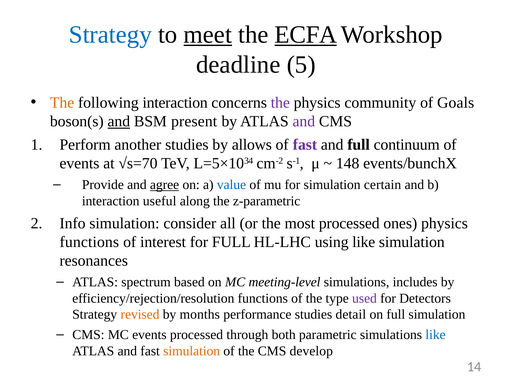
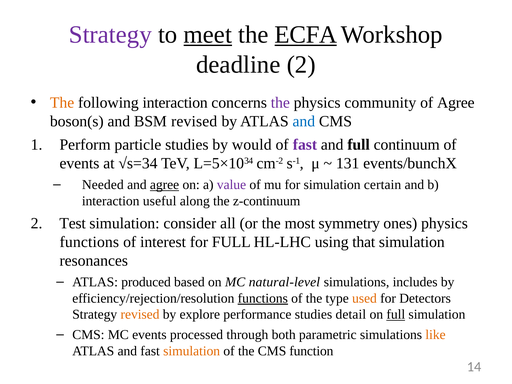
Strategy colour: blue -> purple (110, 35)
deadline 5: 5 -> 2 (301, 64)
of Goals: Goals -> Agree (456, 103)
and underline: present -> none (119, 121)
BSM present: present -> revised (194, 121)
and colour: purple -> blue (304, 121)
another: another -> particle (138, 145)
allows: allows -> would (252, 145)
√s=70: √s=70 -> √s=34 (138, 163)
148: 148 -> 131 (348, 163)
Provide: Provide -> Needed (103, 185)
value colour: blue -> purple (231, 185)
z-parametric: z-parametric -> z-continuum (267, 201)
Info: Info -> Test (73, 223)
most processed: processed -> symmetry (349, 223)
using like: like -> that (364, 242)
spectrum: spectrum -> produced (146, 282)
meeting-level: meeting-level -> natural-level (284, 282)
functions underline: none -> present (263, 298)
used colour: purple -> orange (364, 298)
months: months -> explore (200, 314)
full underline: none -> present (396, 314)
like colour: blue -> orange (436, 335)
develop: develop -> function (311, 351)
